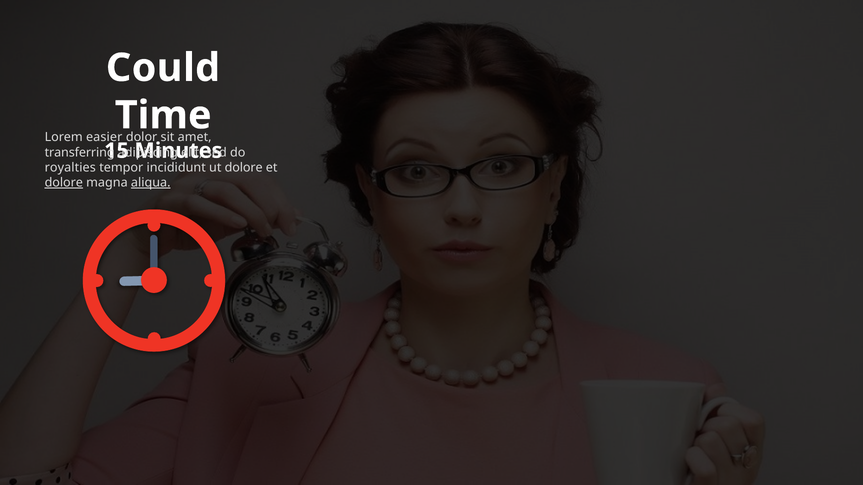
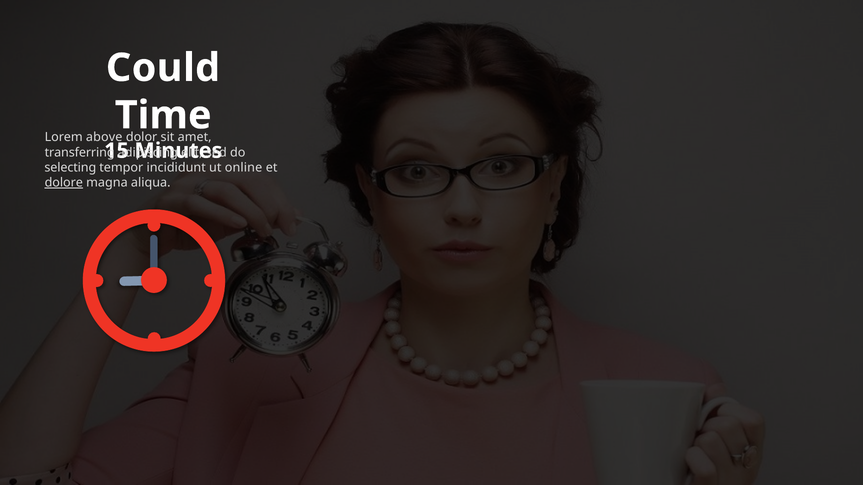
easier: easier -> above (104, 137)
royalties: royalties -> selecting (70, 168)
dolore: dolore -> online (244, 168)
aliqua underline: present -> none (151, 183)
